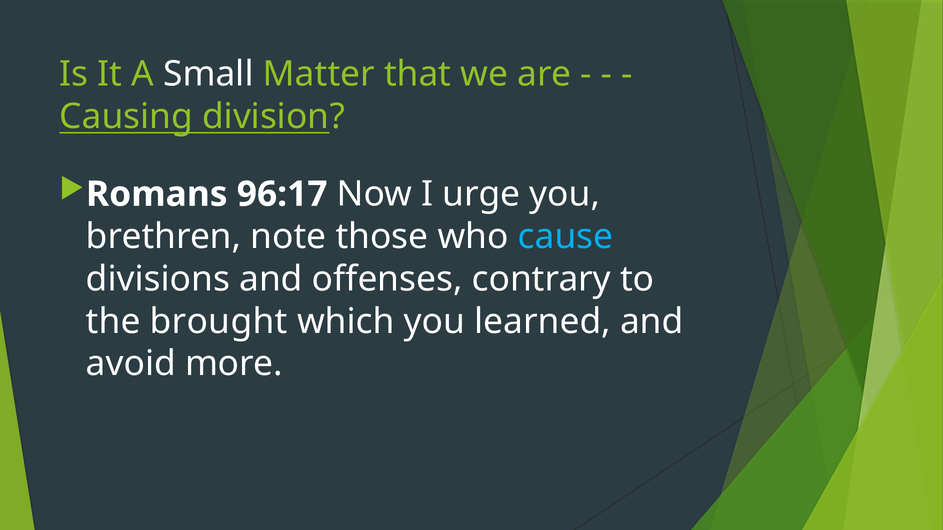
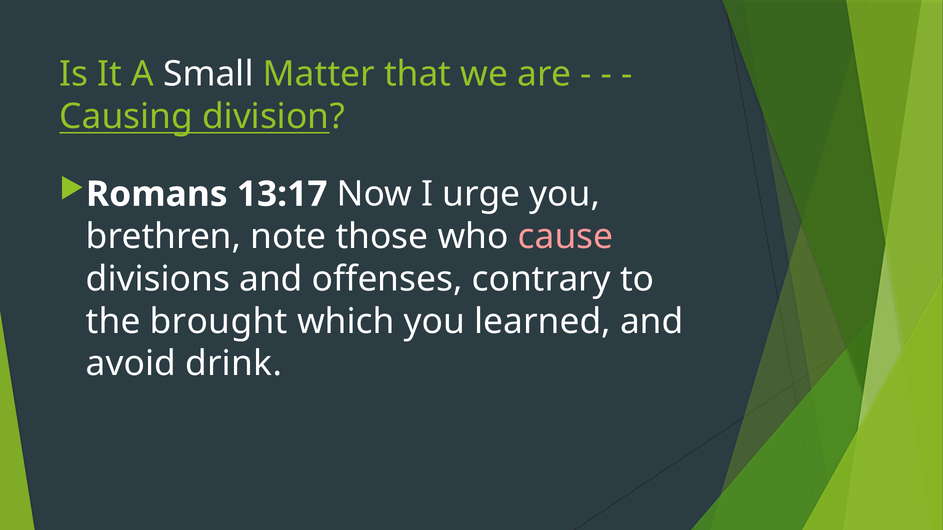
96:17: 96:17 -> 13:17 (282, 194)
cause colour: light blue -> pink (565, 237)
more: more -> drink (234, 364)
